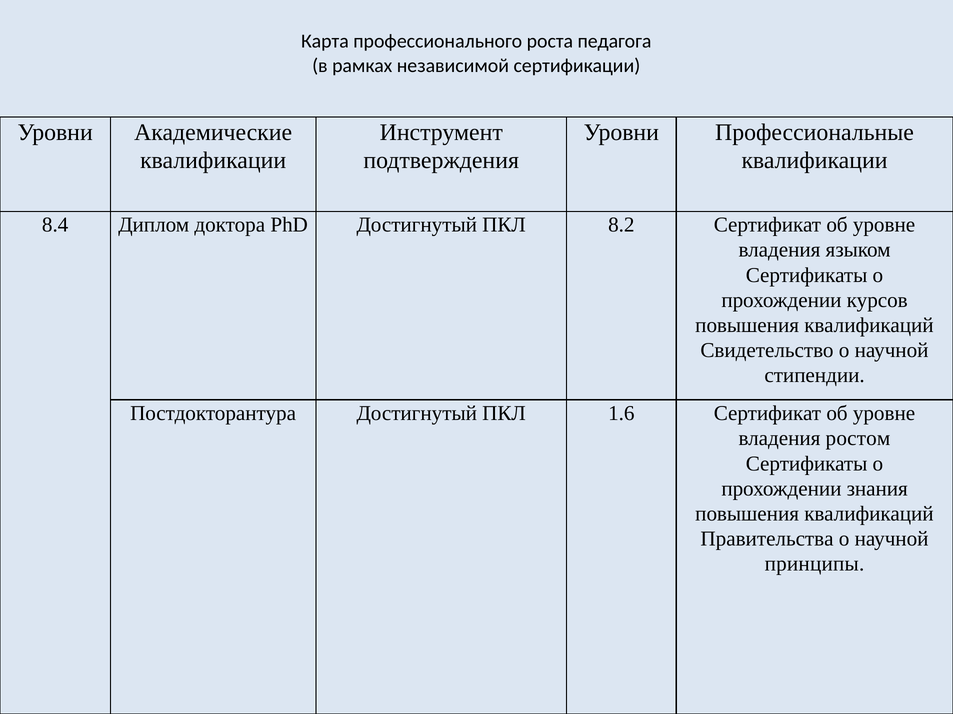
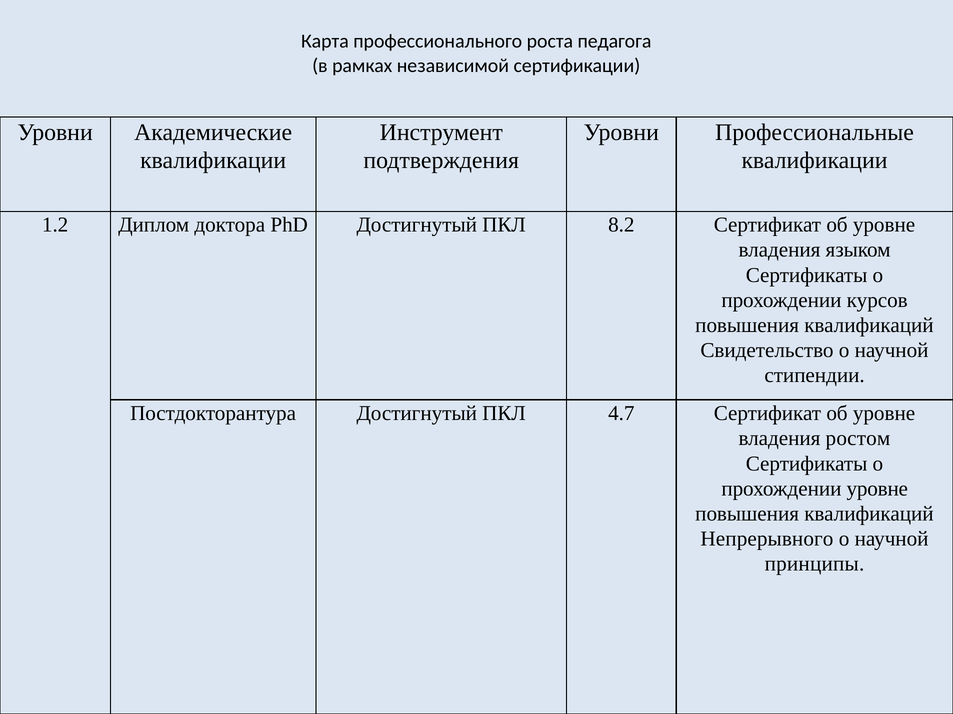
8.4: 8.4 -> 1.2 (55, 225)
1.6: 1.6 -> 4.7 (621, 414)
прохождении знания: знания -> уровне (877, 489)
Правительства: Правительства -> Непрерывного (767, 539)
